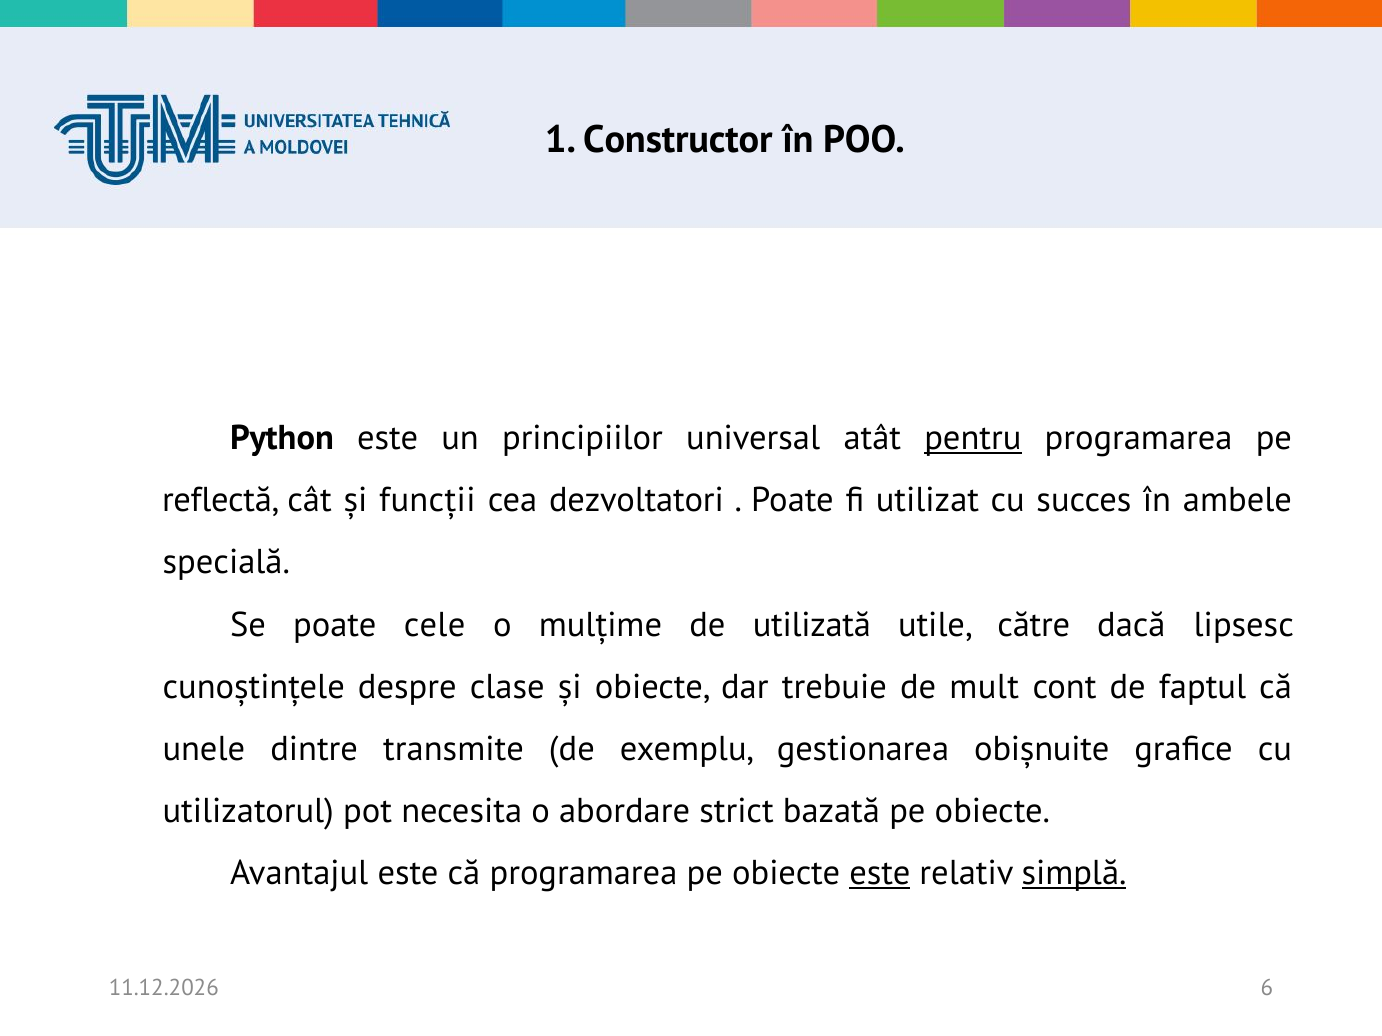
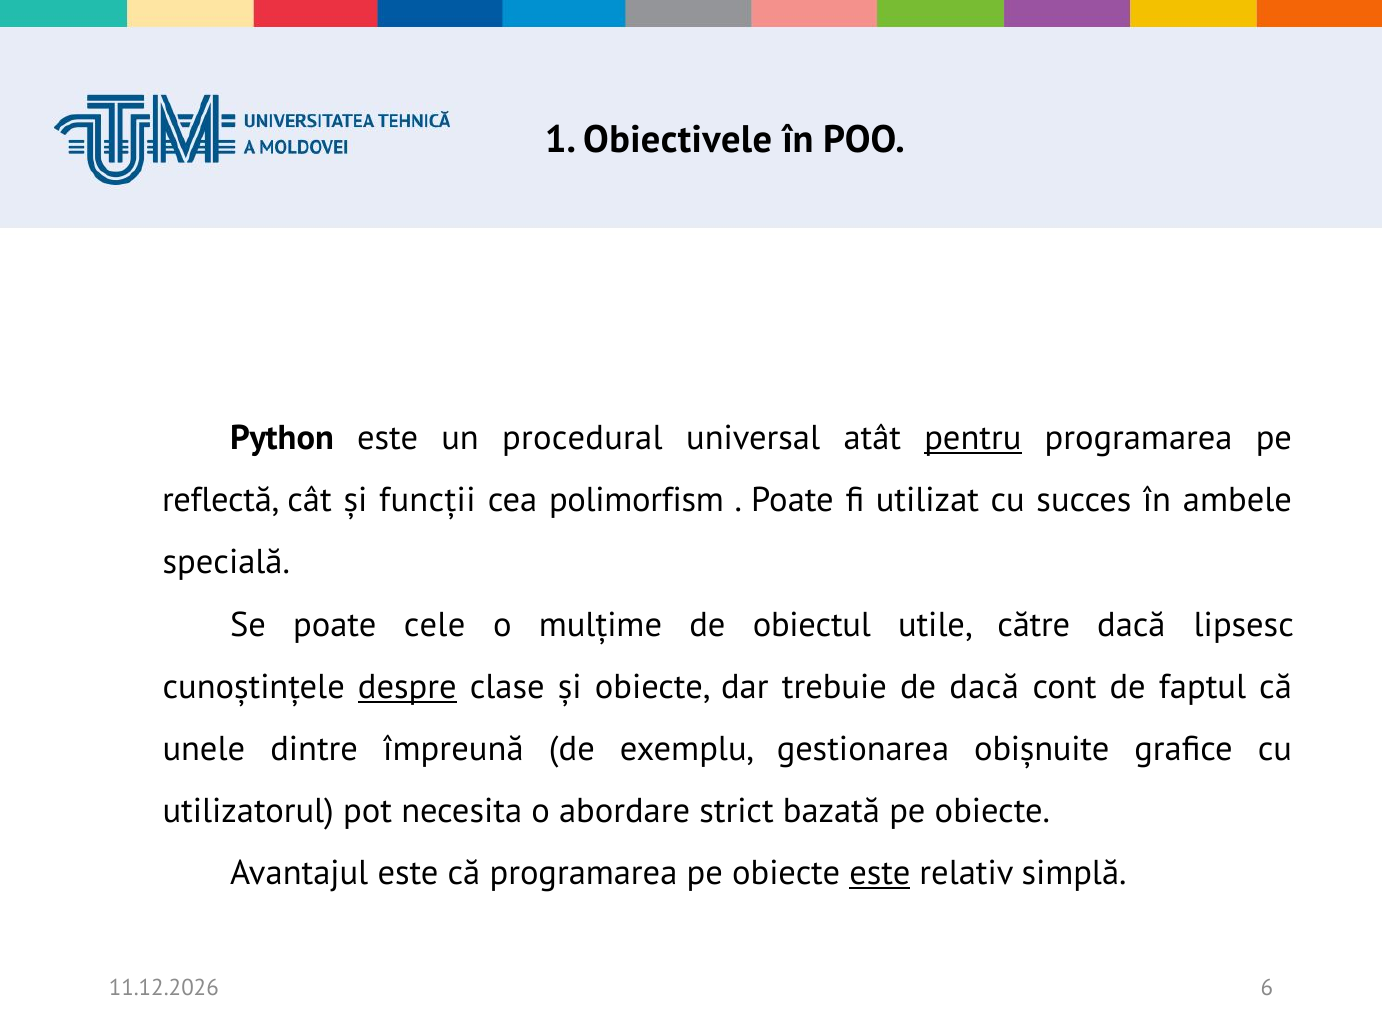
Constructor: Constructor -> Obiectivele (678, 140)
principiilor: principiilor -> procedural (582, 438)
dezvoltatori: dezvoltatori -> polimorfism (636, 501)
utilizată: utilizată -> obiectul (812, 625)
despre underline: none -> present (407, 687)
de mult: mult -> dacă (984, 687)
transmite: transmite -> împreună (453, 749)
simplă underline: present -> none (1074, 874)
